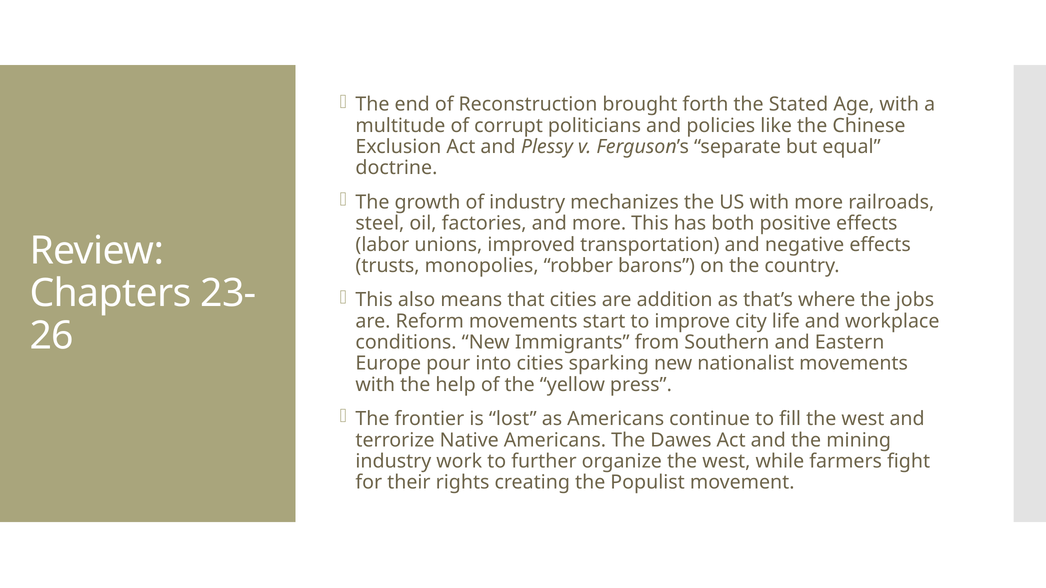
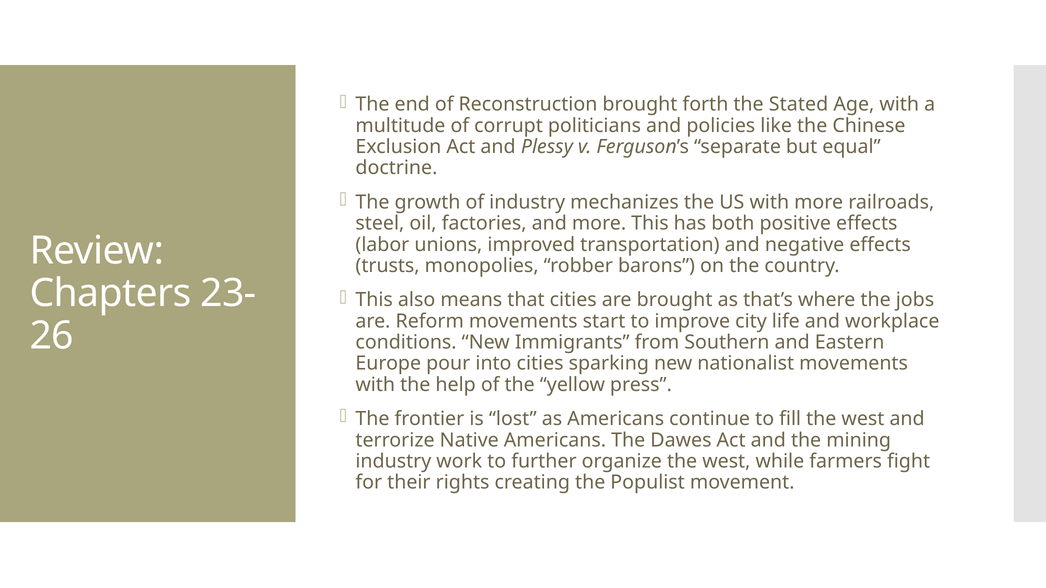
are addition: addition -> brought (675, 300)
